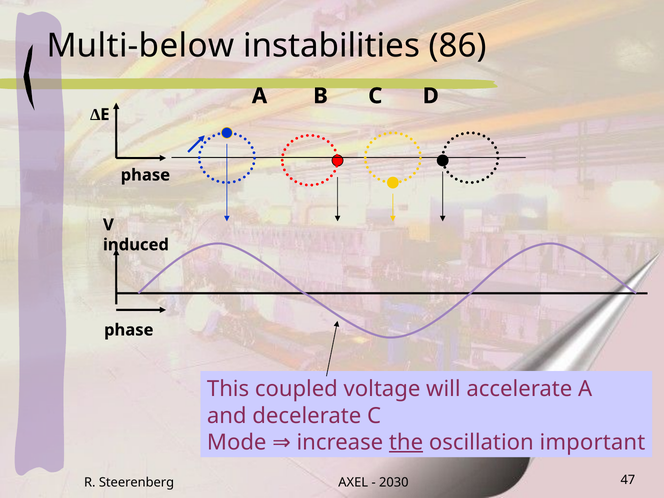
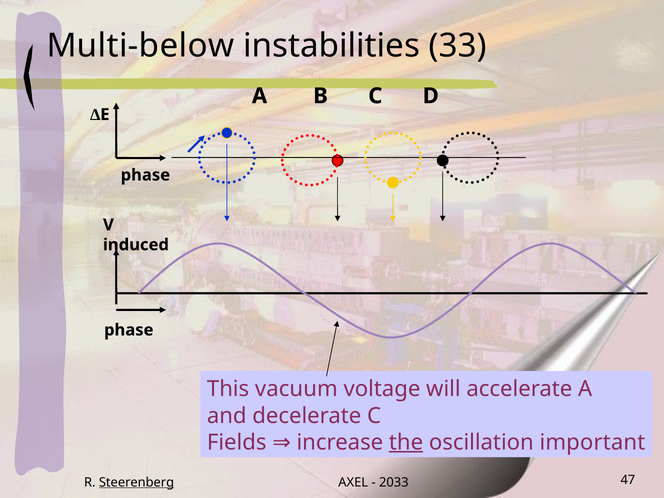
86: 86 -> 33 (458, 46)
coupled: coupled -> vacuum (296, 389)
Mode: Mode -> Fields (237, 442)
Steerenberg underline: none -> present (137, 482)
2030: 2030 -> 2033 (394, 482)
